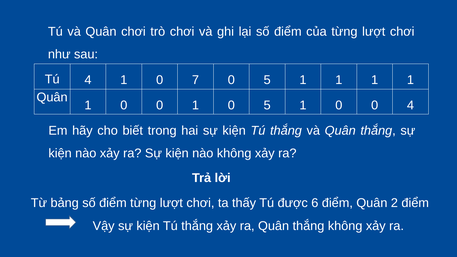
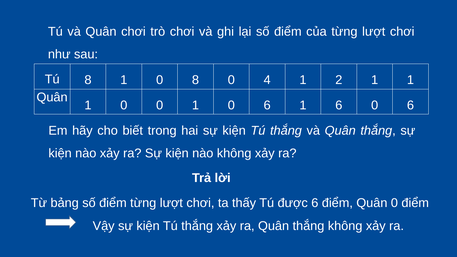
Tú 4: 4 -> 8 (88, 80)
0 7: 7 -> 8 (196, 80)
5: 5 -> 4 (267, 80)
1: 1 -> 2 (339, 80)
1 0 5: 5 -> 6 (267, 105)
0: 0 -> 6 (339, 105)
4: 4 -> 6 (411, 105)
Quân 2: 2 -> 0 (394, 203)
